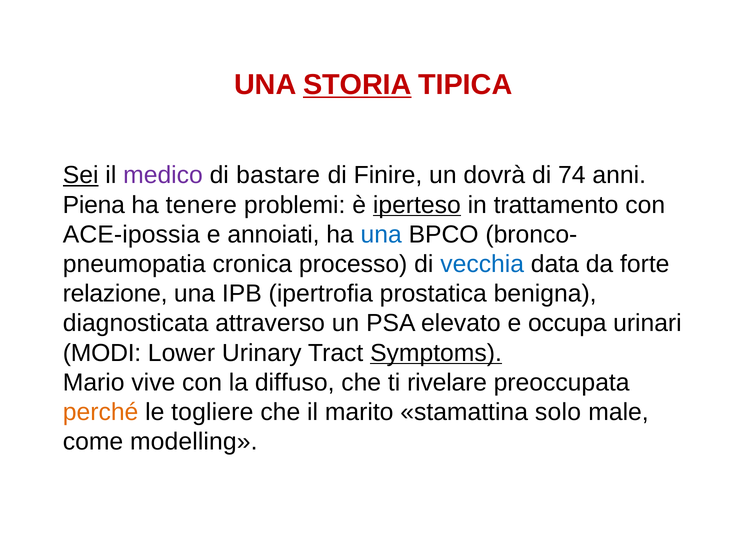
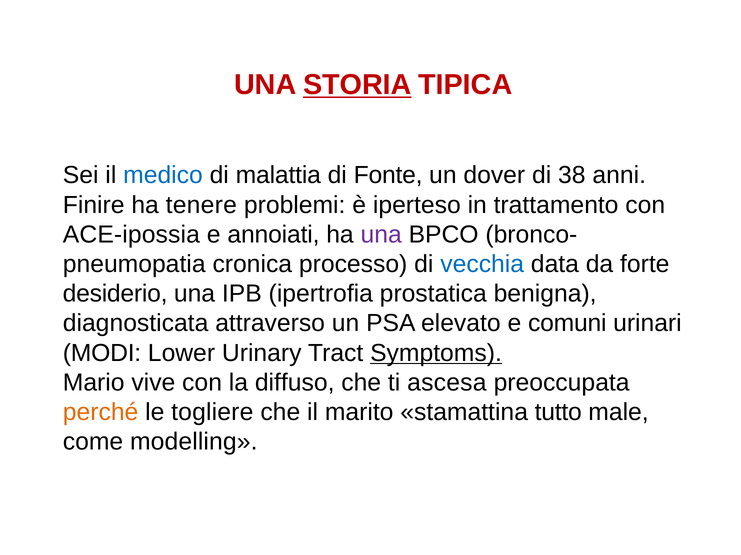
Sei underline: present -> none (81, 176)
medico colour: purple -> blue (163, 176)
bastare: bastare -> malattia (278, 176)
Finire: Finire -> Fonte (388, 176)
dovrà: dovrà -> dover (494, 176)
74: 74 -> 38 (572, 176)
Piena: Piena -> Finire (94, 205)
iperteso underline: present -> none (417, 205)
una colour: blue -> purple (381, 235)
relazione: relazione -> desiderio (115, 294)
occupa: occupa -> comuni (567, 324)
rivelare: rivelare -> ascesa (447, 383)
solo: solo -> tutto (558, 413)
